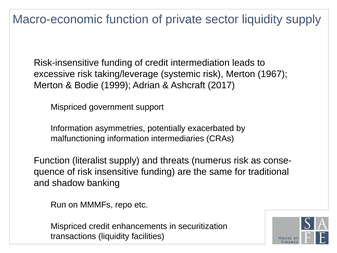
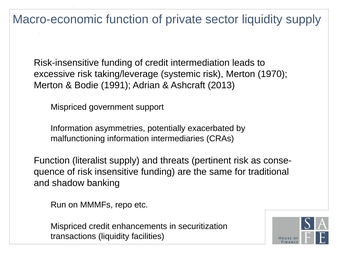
1967: 1967 -> 1970 (273, 74)
1999: 1999 -> 1991 (116, 85)
2017: 2017 -> 2013 (221, 85)
numerus: numerus -> pertinent (211, 160)
